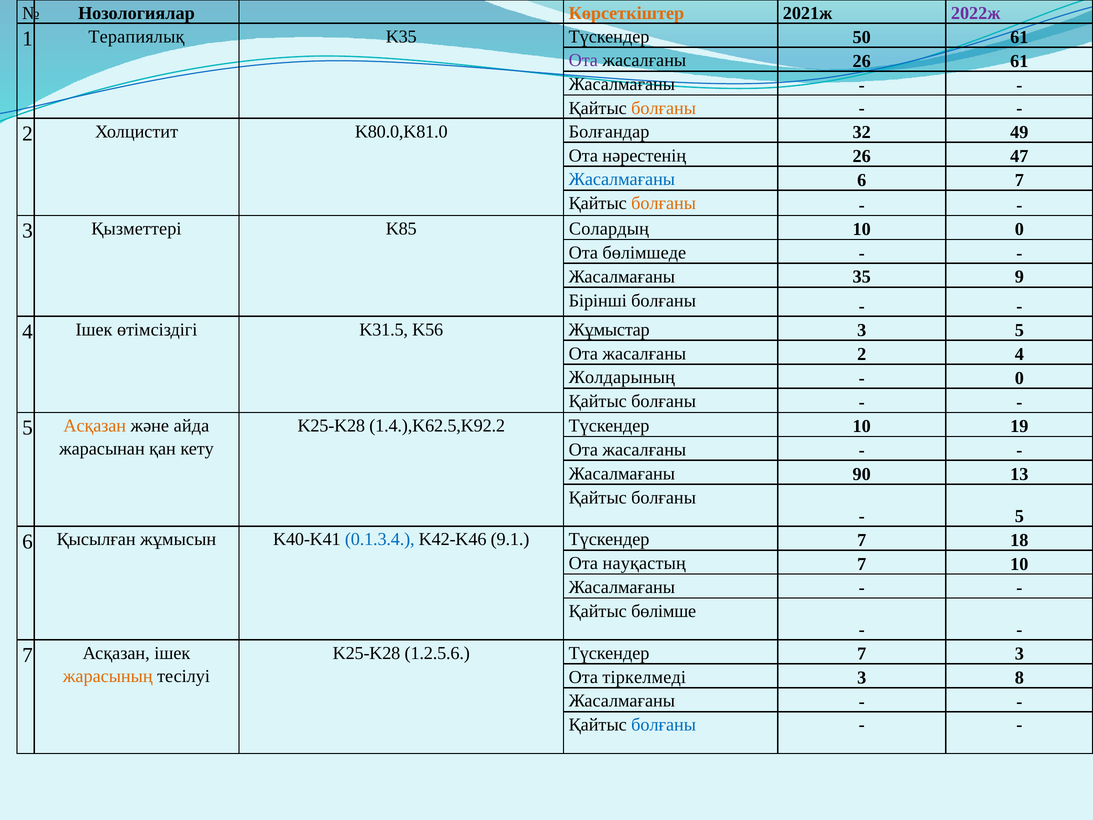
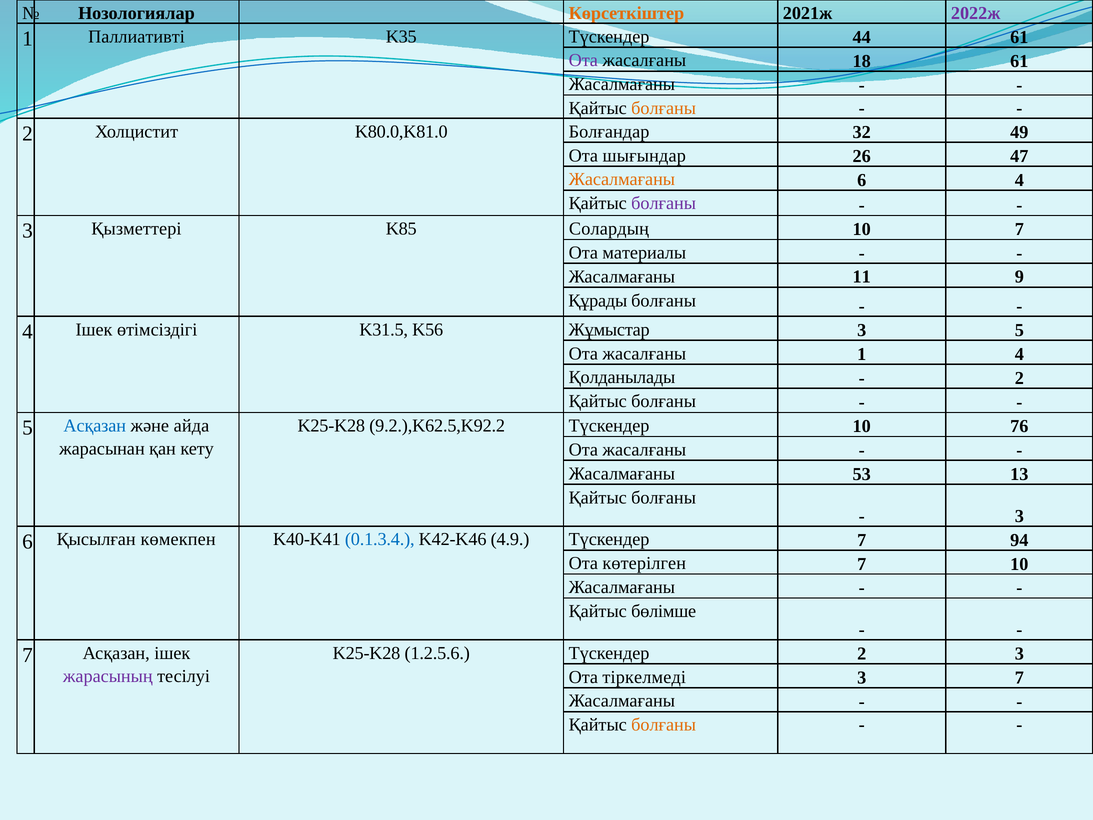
Терапиялық: Терапиялық -> Паллиативті (136, 37)
50: 50 -> 44 (862, 37)
жасалғаны 26: 26 -> 18 (862, 61)
нәрестенің: нәрестенің -> шығындар (644, 155)
Жасалмағаны colour: blue -> orange (622, 179)
6 7: 7 -> 4 (1019, 180)
болғаны colour: orange -> purple (664, 203)
10 0: 0 -> 7 (1019, 229)
бөлімшеде: бөлімшеде -> материалы (644, 253)
35: 35 -> 11 (862, 276)
Бірінші: Бірінші -> Құрады (598, 300)
жасалғаны 2: 2 -> 1 (862, 354)
Жолдарының: Жолдарының -> Қолданылады (622, 377)
0: 0 -> 2 (1019, 378)
1.4.),K62.5,K92.2: 1.4.),K62.5,K92.2 -> 9.2.),K62.5,K92.2 (437, 426)
19: 19 -> 76 (1019, 426)
Асқазан colour: orange -> blue (95, 426)
90: 90 -> 53 (862, 474)
5: 5 -> 3 (1019, 516)
жұмысын: жұмысын -> көмекпен (178, 539)
9.1: 9.1 -> 4.9 (510, 539)
18: 18 -> 94 (1019, 540)
науқастың: науқастың -> көтерілген (644, 563)
1.2.5.6 Түскендер 7: 7 -> 2 (862, 654)
жарасының colour: orange -> purple (108, 676)
3 8: 8 -> 7 (1019, 678)
болғаны colour: blue -> orange (664, 725)
